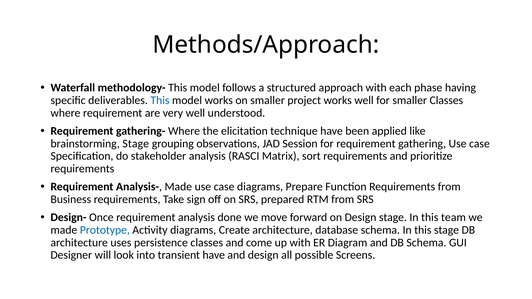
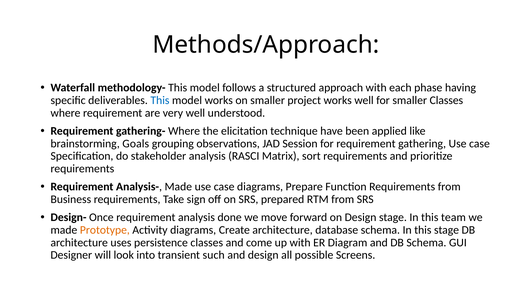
brainstorming Stage: Stage -> Goals (136, 144)
Prototype colour: blue -> orange (105, 230)
transient have: have -> such (214, 255)
